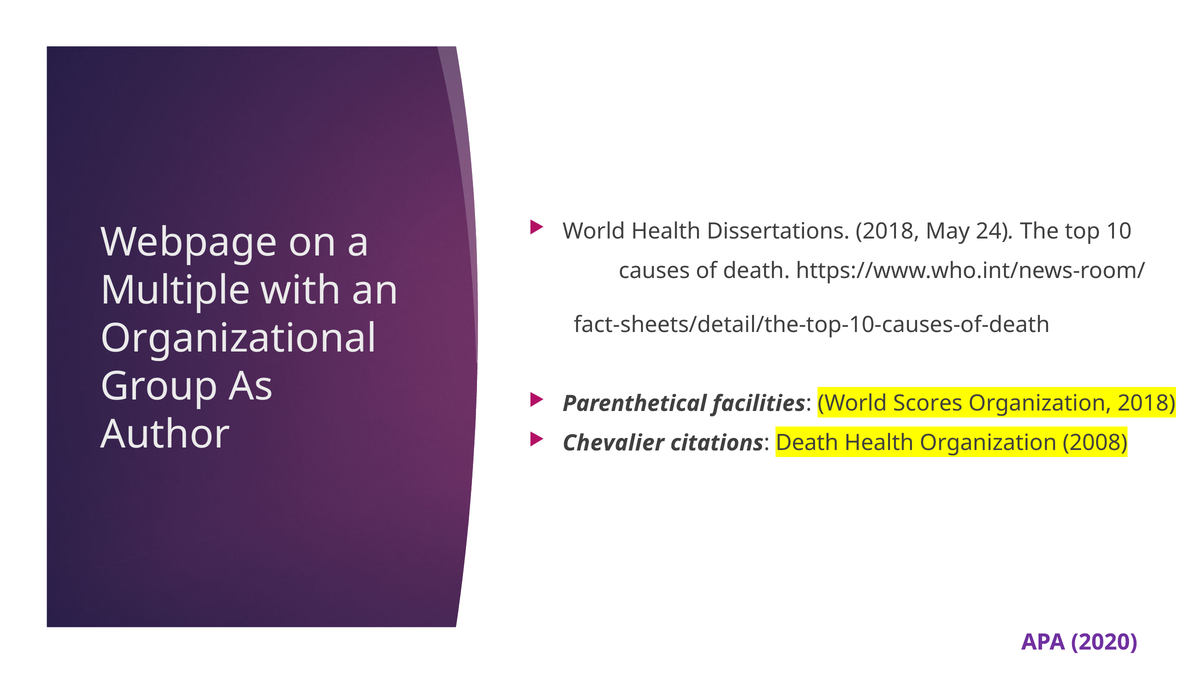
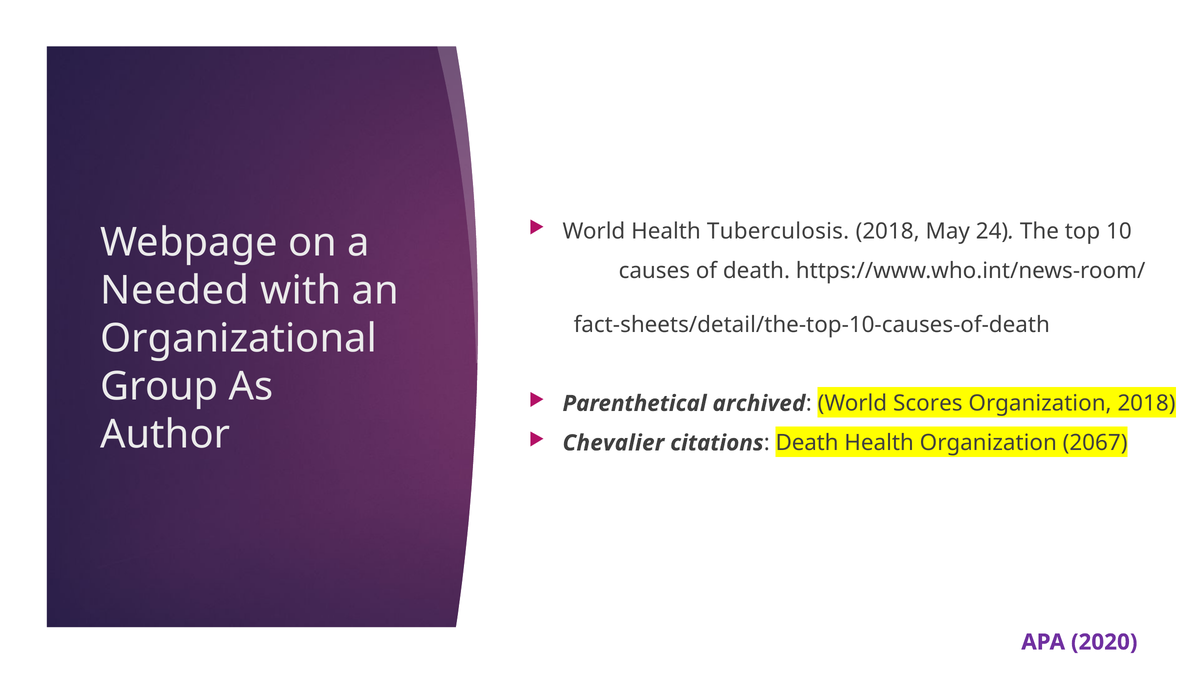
Dissertations: Dissertations -> Tuberculosis (778, 231)
Multiple: Multiple -> Needed (175, 290)
facilities: facilities -> archived (759, 403)
2008: 2008 -> 2067 (1095, 443)
